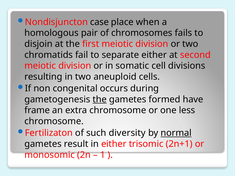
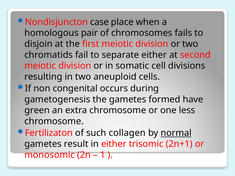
the underline: present -> none (100, 100)
frame: frame -> green (37, 110)
diversity: diversity -> collagen (127, 133)
